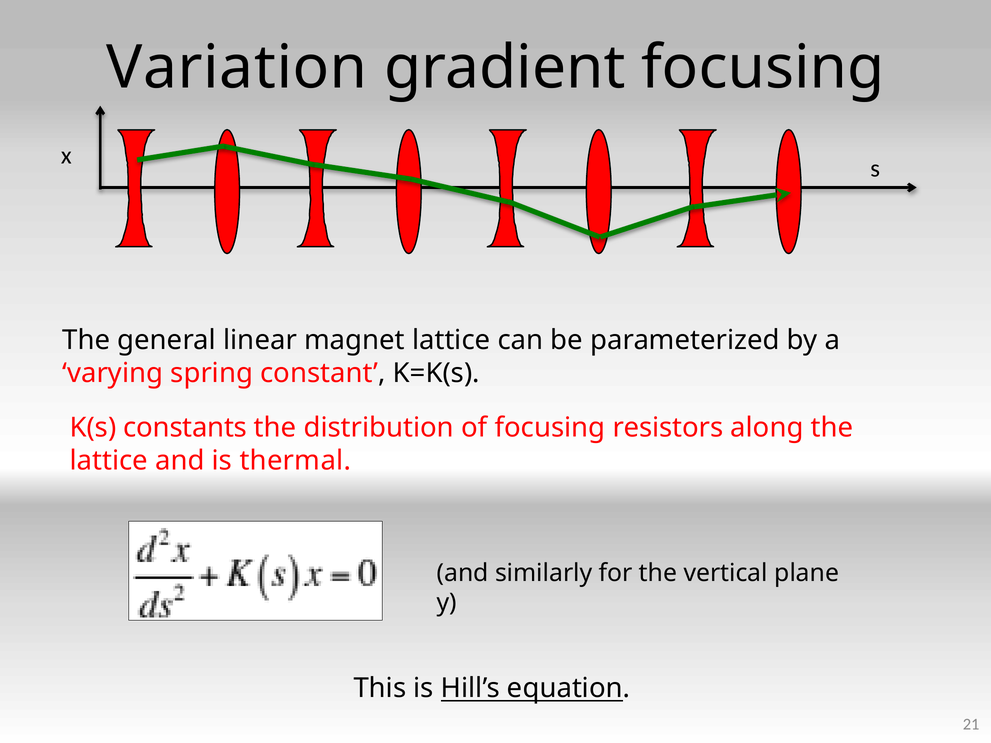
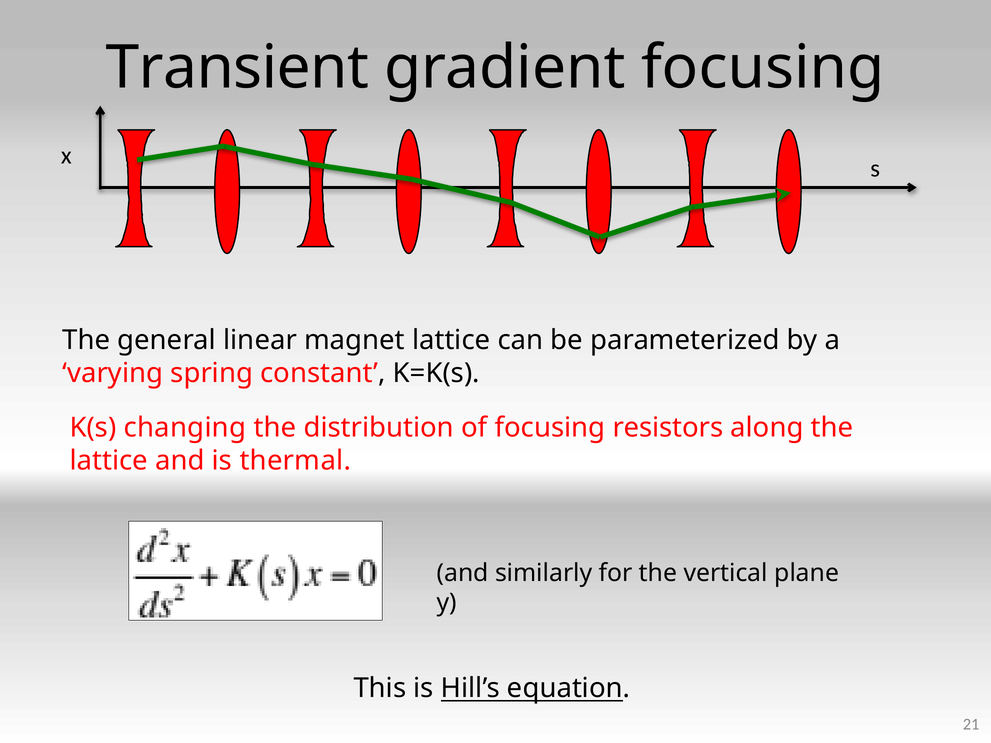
Variation: Variation -> Transient (237, 68)
constants: constants -> changing (185, 428)
